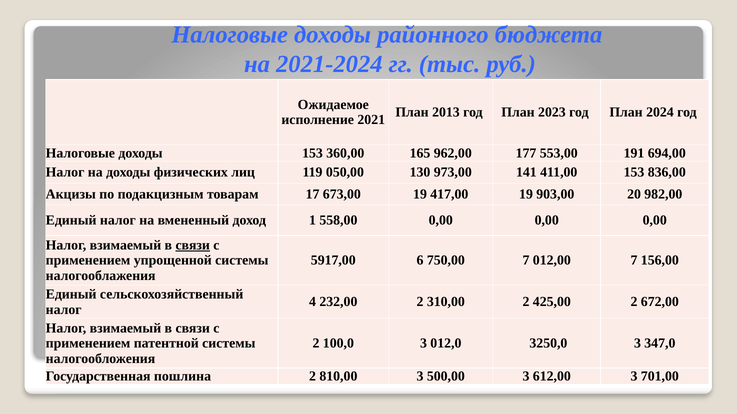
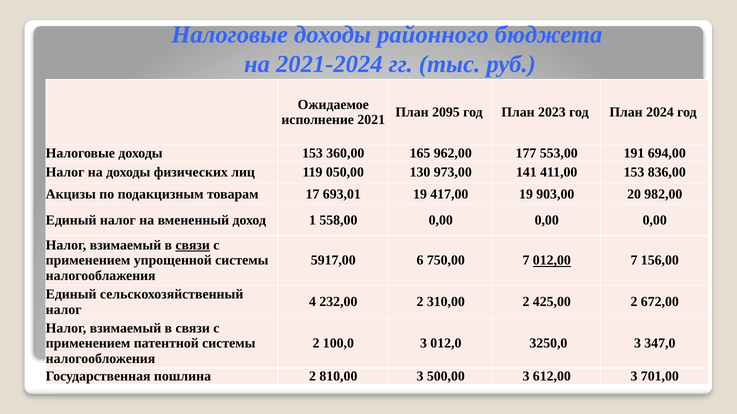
2013: 2013 -> 2095 (446, 112)
673,00: 673,00 -> 693,01 (342, 194)
012,00 underline: none -> present (552, 261)
